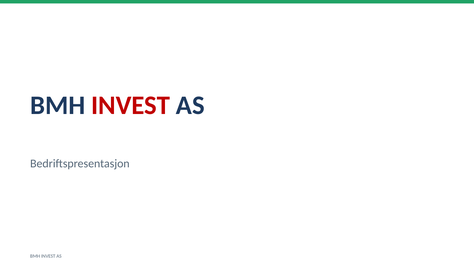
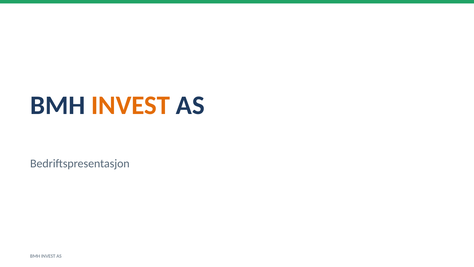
INVEST colour: red -> orange (131, 105)
